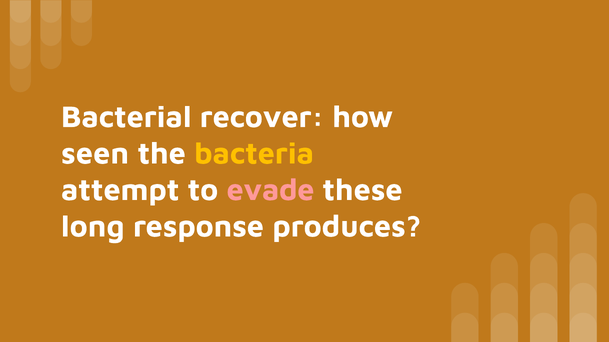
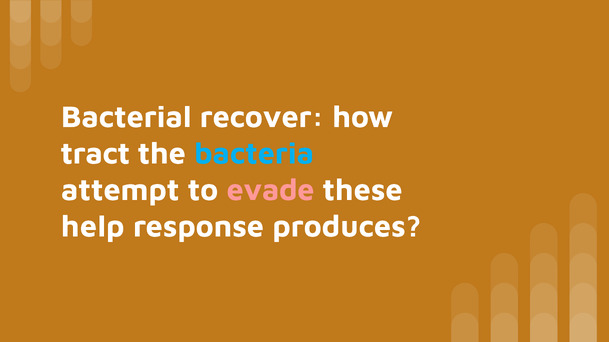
seen: seen -> tract (95, 154)
bacteria colour: yellow -> light blue (254, 154)
long: long -> help (93, 227)
